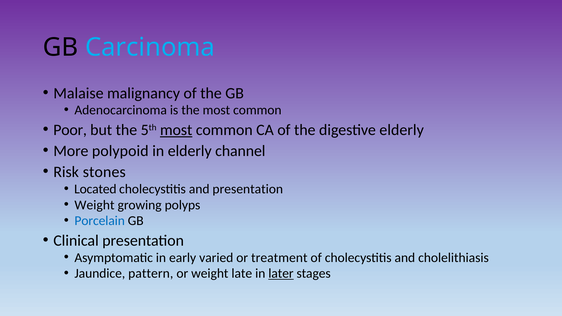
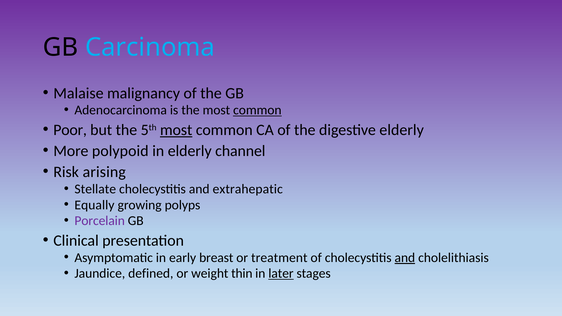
common underline: none -> present (257, 110)
stones: stones -> arising (104, 172)
Located: Located -> Stellate (95, 189)
and presentation: presentation -> extrahepatic (248, 189)
Weight: Weight -> Equally (94, 205)
Porcelain colour: blue -> purple (100, 221)
varied: varied -> breast (216, 258)
and underline: none -> present (405, 258)
pattern: pattern -> defined (151, 274)
late: late -> thin (242, 274)
